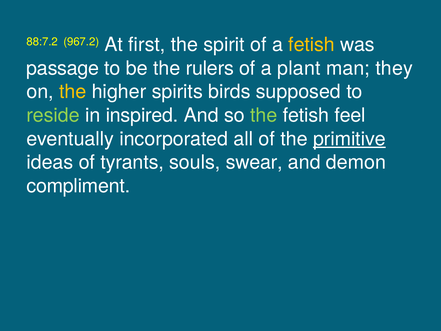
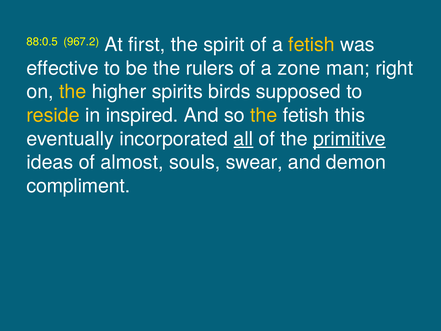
88:7.2: 88:7.2 -> 88:0.5 (42, 42)
passage: passage -> effective (63, 68)
plant: plant -> zone (299, 68)
they: they -> right (394, 68)
reside colour: light green -> yellow (53, 115)
the colour: light green -> yellow (264, 115)
feel: feel -> this (350, 115)
all underline: none -> present (243, 139)
tyrants: tyrants -> almost (132, 162)
